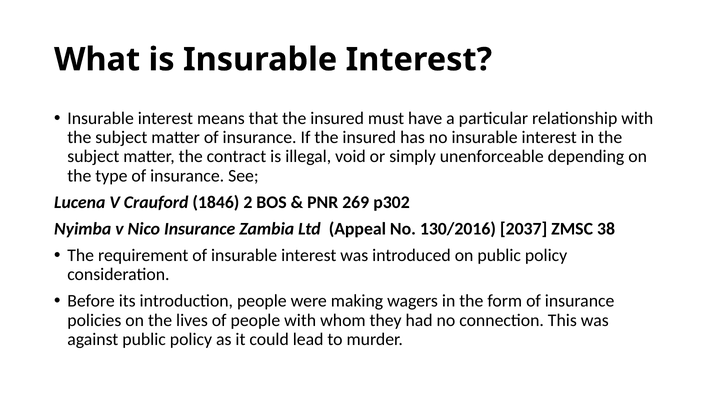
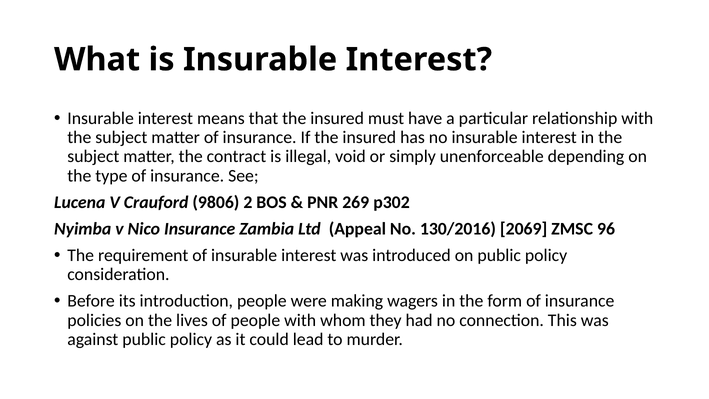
1846: 1846 -> 9806 (216, 202)
2037: 2037 -> 2069 (524, 229)
38: 38 -> 96 (606, 229)
